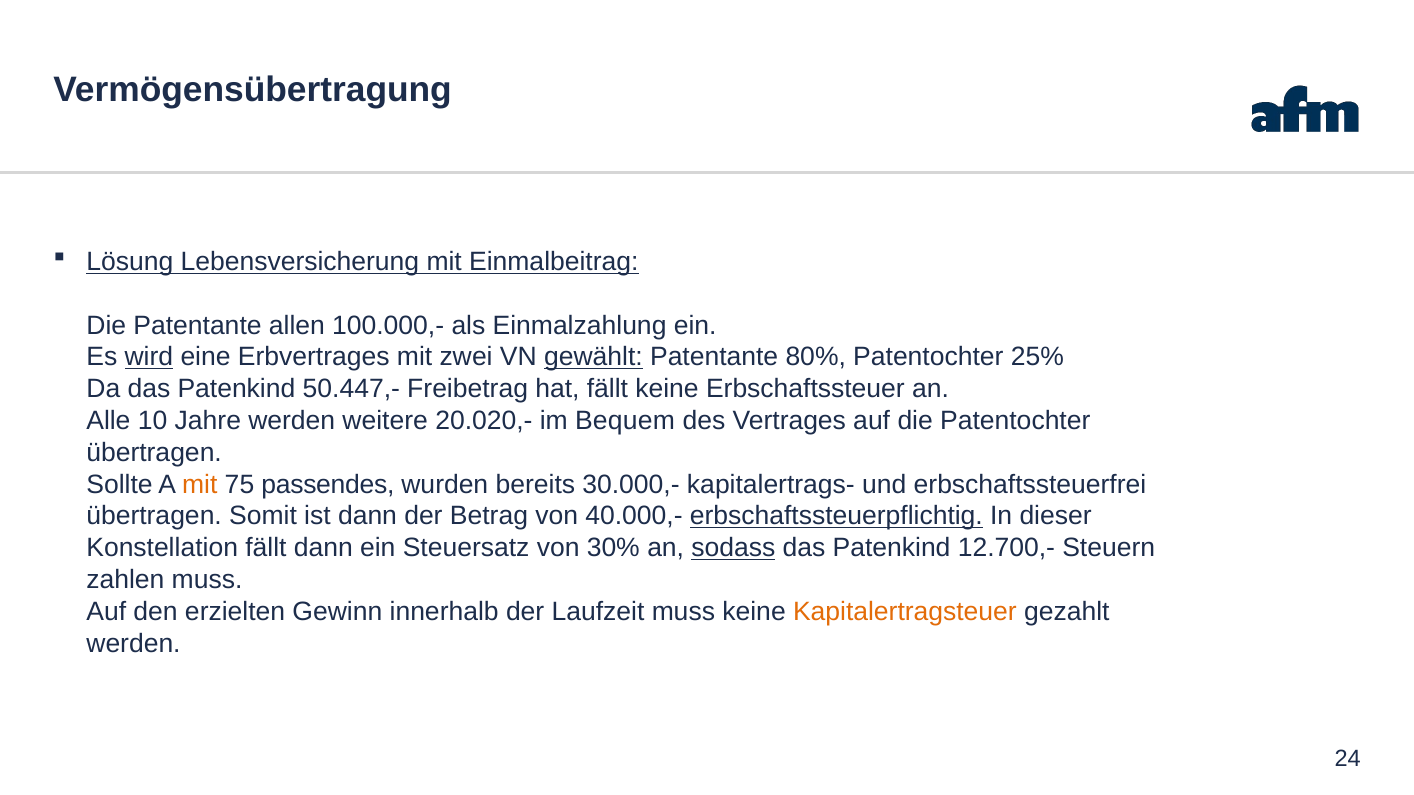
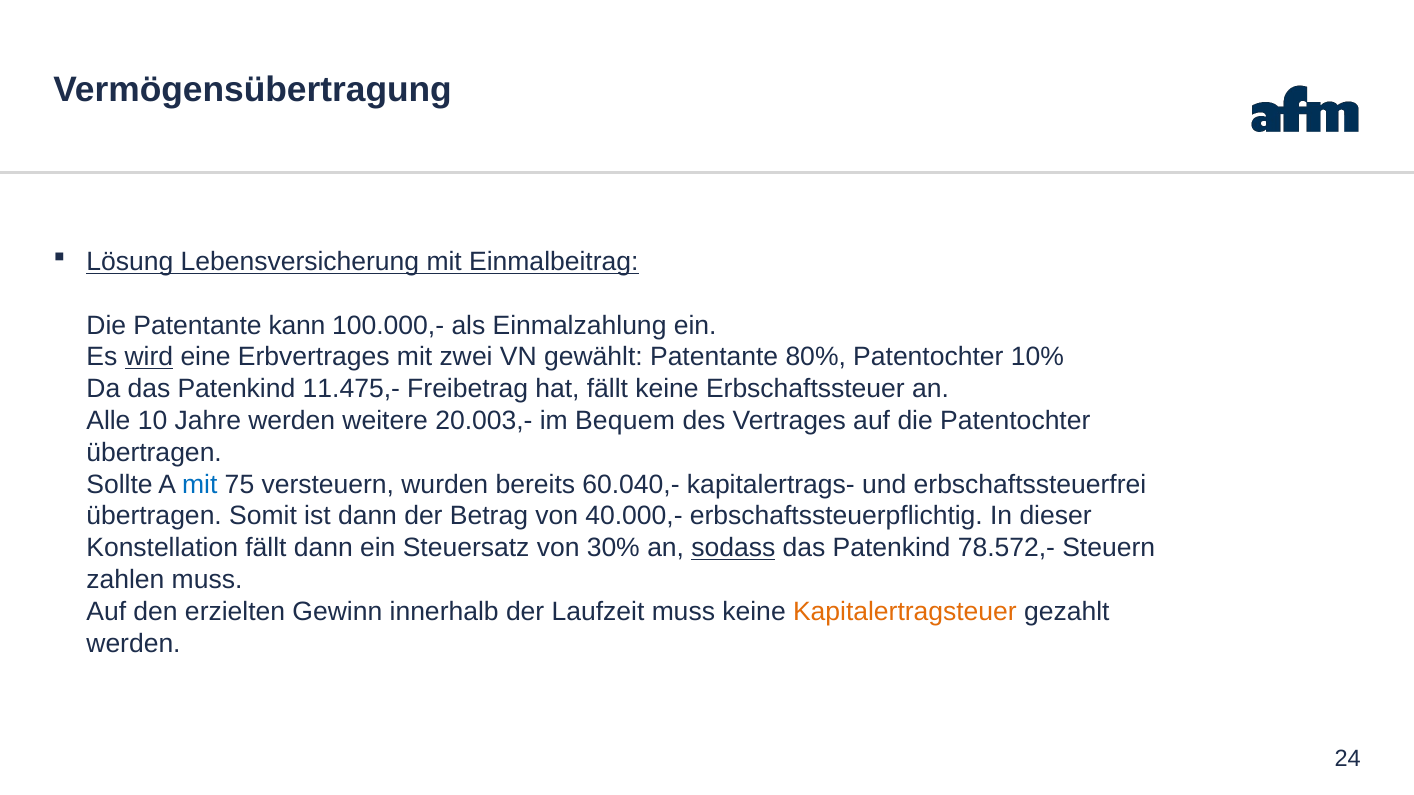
allen: allen -> kann (297, 326)
gewählt underline: present -> none (593, 357)
25%: 25% -> 10% (1037, 357)
50.447,-: 50.447,- -> 11.475,- (351, 389)
20.020,-: 20.020,- -> 20.003,- (484, 421)
mit colour: orange -> blue (200, 485)
passendes: passendes -> versteuern (328, 485)
30.000,-: 30.000,- -> 60.040,- (631, 485)
erbschaftssteuerpflichtig underline: present -> none (836, 516)
12.700,-: 12.700,- -> 78.572,- (1006, 548)
